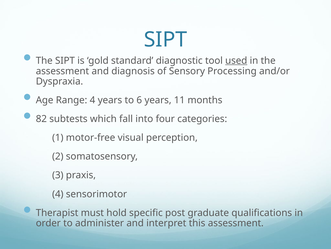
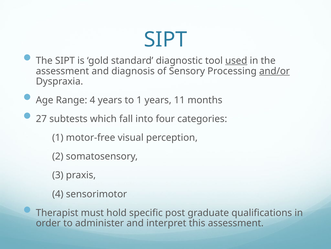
and/or underline: none -> present (274, 71)
to 6: 6 -> 1 (139, 100)
82: 82 -> 27 (41, 119)
